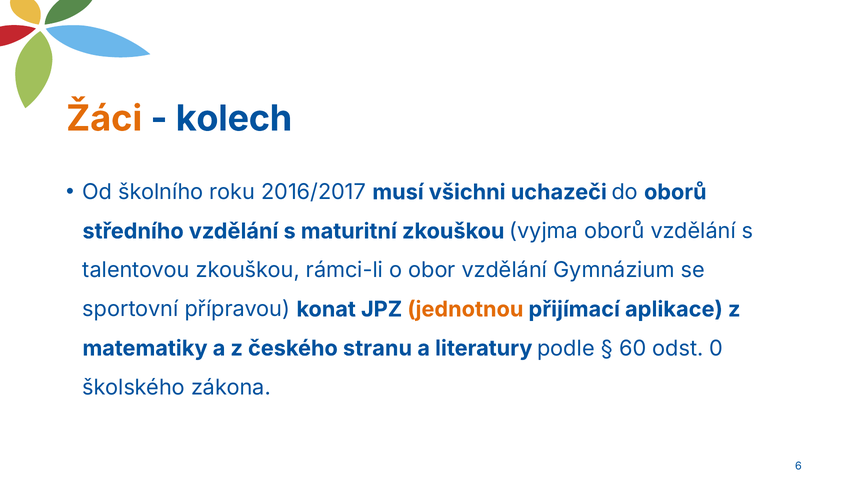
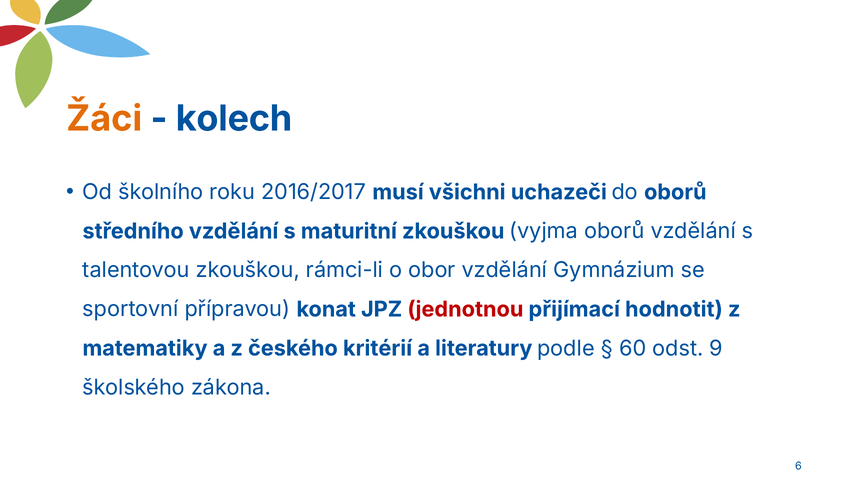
jednotnou colour: orange -> red (465, 309)
aplikace: aplikace -> hodnotit (674, 309)
stranu: stranu -> kritérií (378, 349)
0: 0 -> 9 (716, 349)
